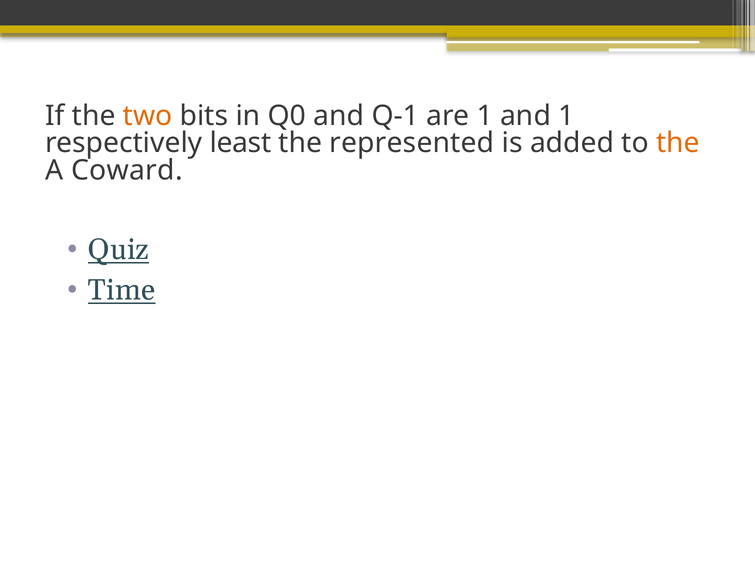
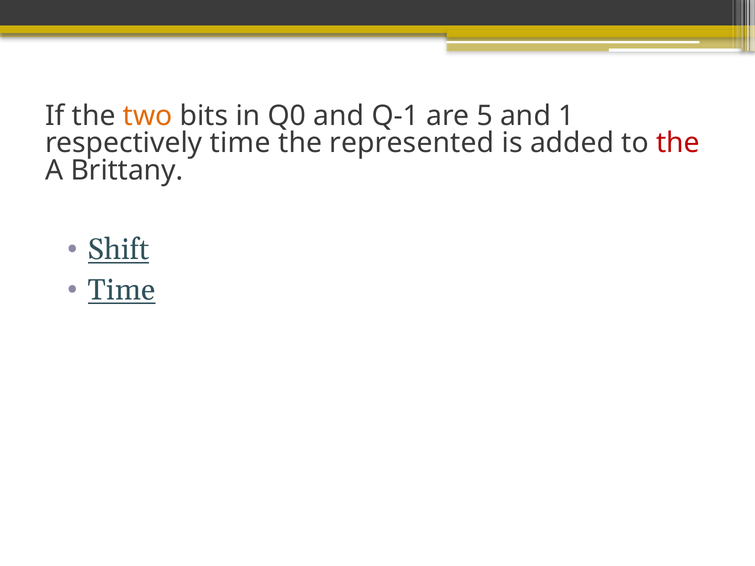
are 1: 1 -> 5 (485, 116)
respectively least: least -> time (240, 143)
the colour: orange -> red (678, 143)
Coward: Coward -> Brittany (127, 170)
Quiz: Quiz -> Shift (119, 250)
